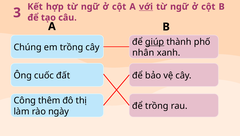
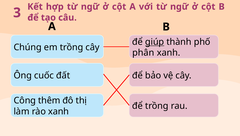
với underline: present -> none (146, 7)
nhân: nhân -> phân (143, 53)
rào ngày: ngày -> xanh (59, 111)
